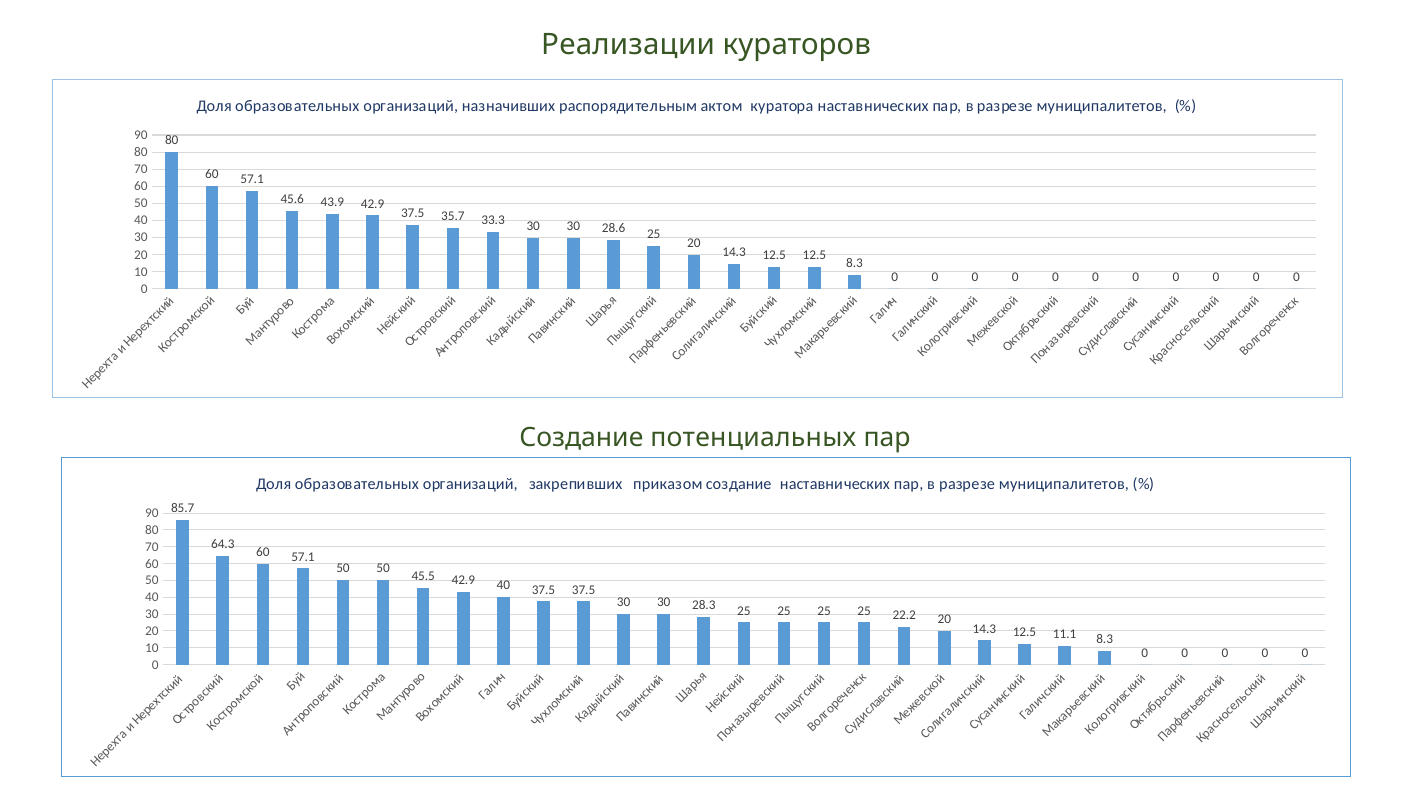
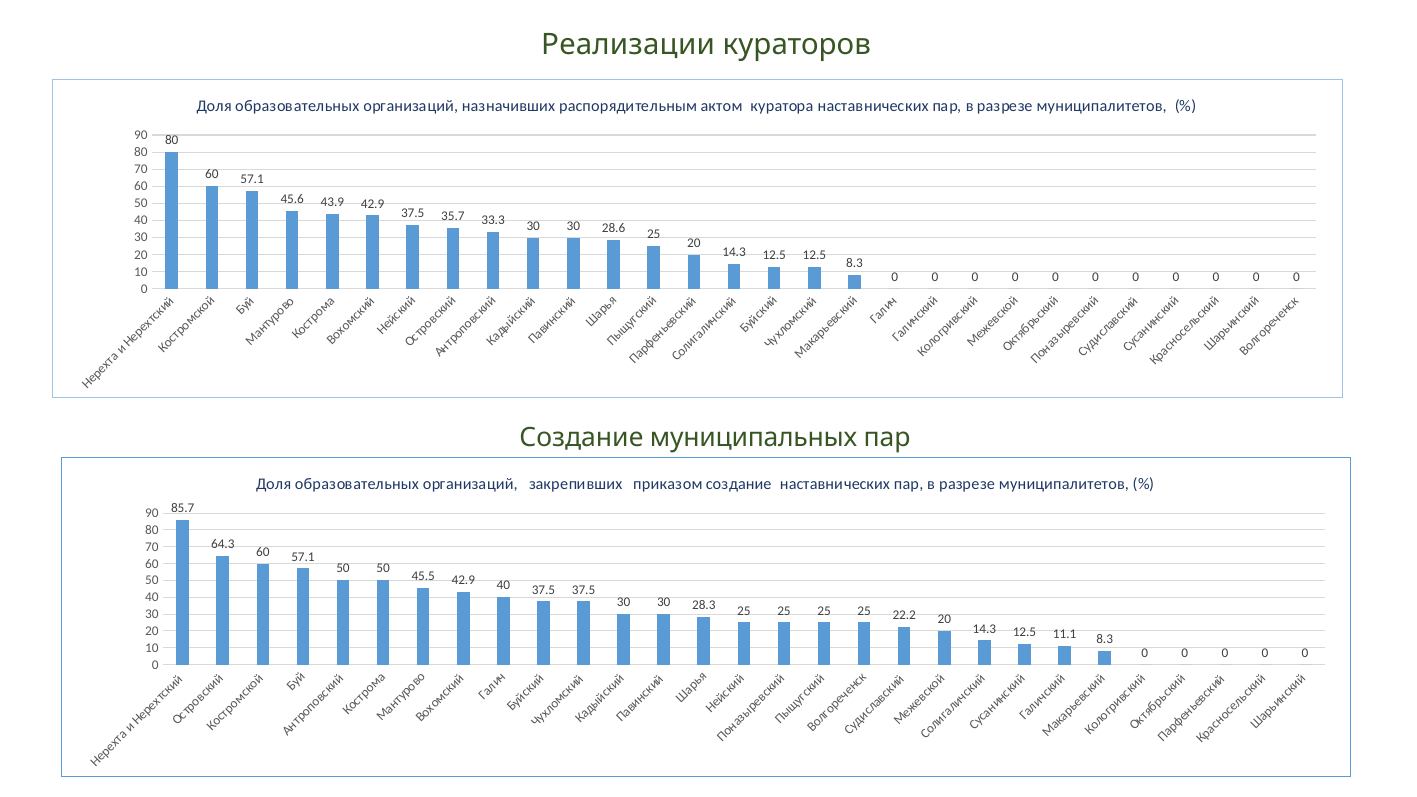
потенциальных: потенциальных -> муниципальных (754, 437)
